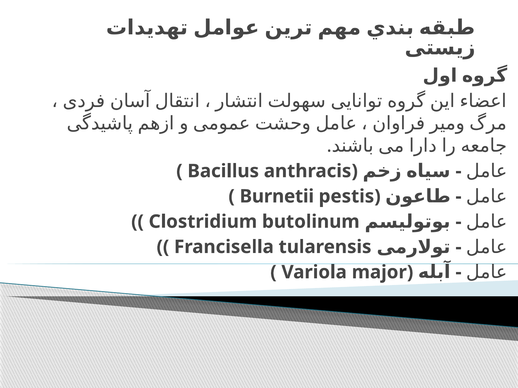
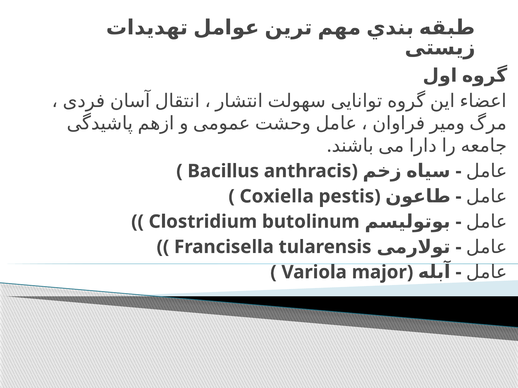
Burnetii: Burnetii -> Coxiella (277, 197)
